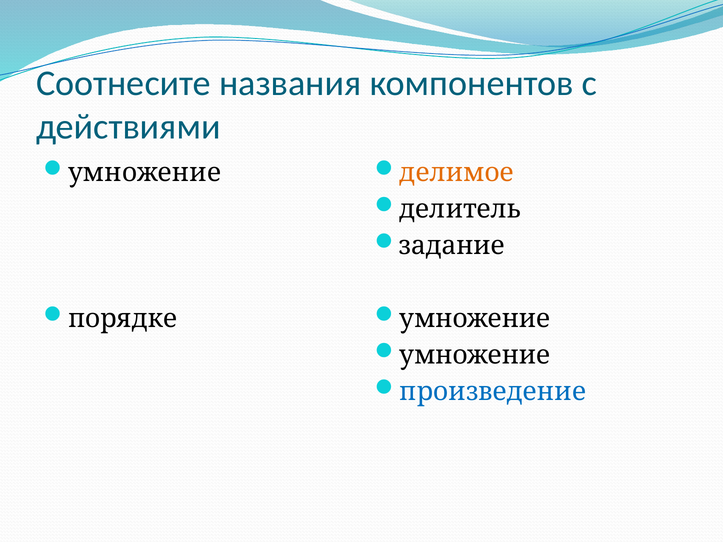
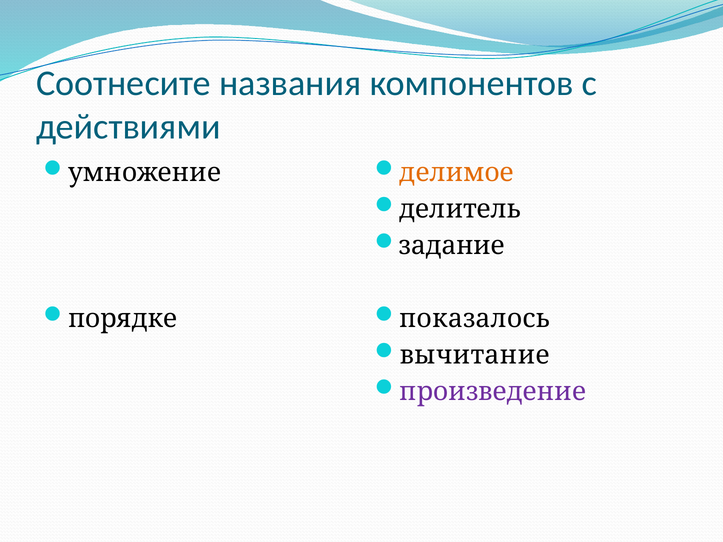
умножение: умножение -> показалось (475, 319)
умножение: умножение -> вычитание (475, 355)
произведение colour: blue -> purple (493, 392)
